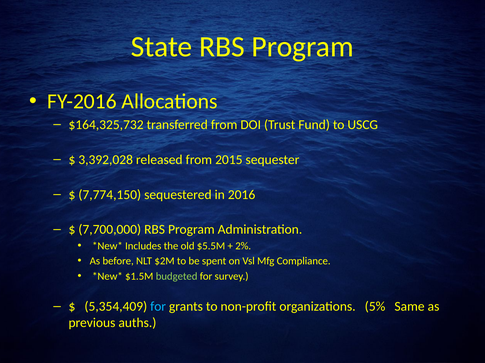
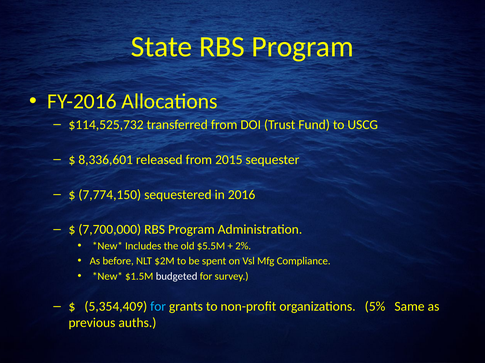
$164,325,732: $164,325,732 -> $114,525,732 (106, 125)
3,392,028: 3,392,028 -> 8,336,601 (106, 160)
budgeted colour: light green -> white (177, 277)
